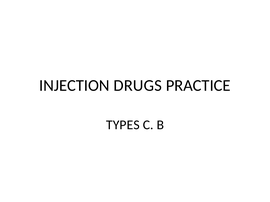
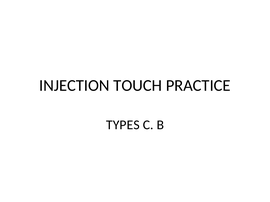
DRUGS: DRUGS -> TOUCH (138, 86)
